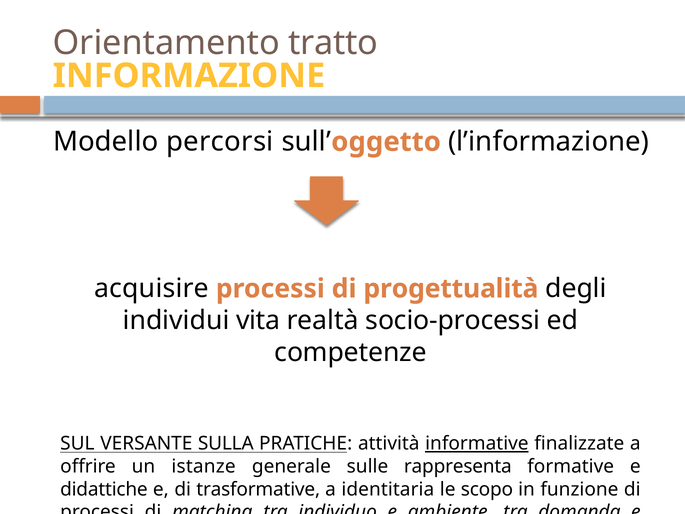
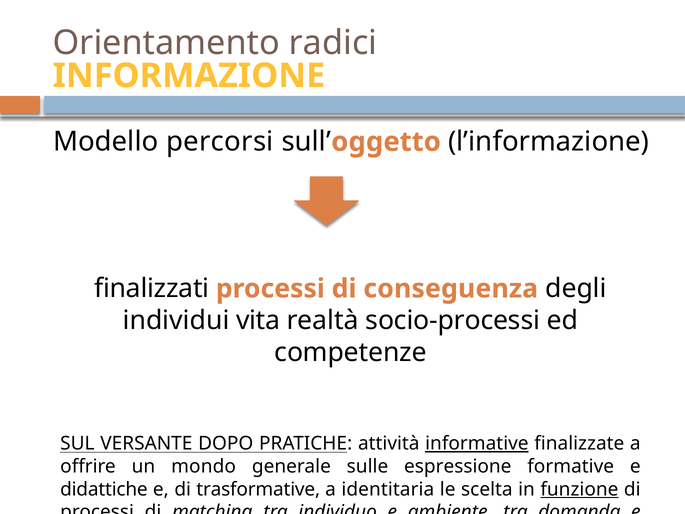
tratto: tratto -> radici (333, 43)
acquisire: acquisire -> finalizzati (152, 289)
progettualità: progettualità -> conseguenza (451, 289)
SULLA: SULLA -> DOPO (226, 443)
istanze: istanze -> mondo (204, 466)
rappresenta: rappresenta -> espressione (458, 466)
scopo: scopo -> scelta (487, 489)
funzione underline: none -> present (579, 489)
